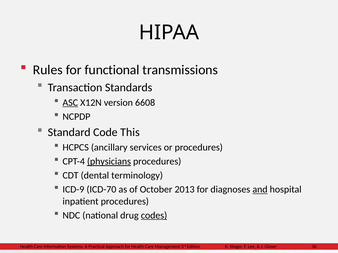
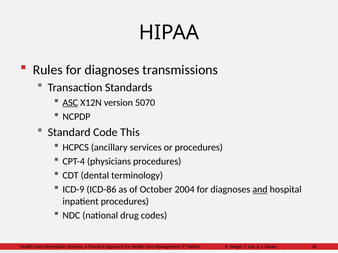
Rules for functional: functional -> diagnoses (112, 70)
6608: 6608 -> 5070 (145, 103)
physicians underline: present -> none (109, 162)
ICD-70: ICD-70 -> ICD-86 (101, 190)
2013: 2013 -> 2004 (185, 190)
codes underline: present -> none (154, 216)
